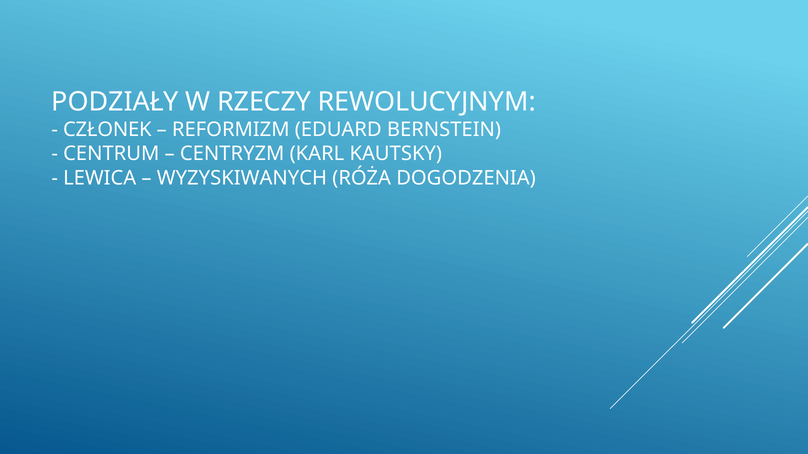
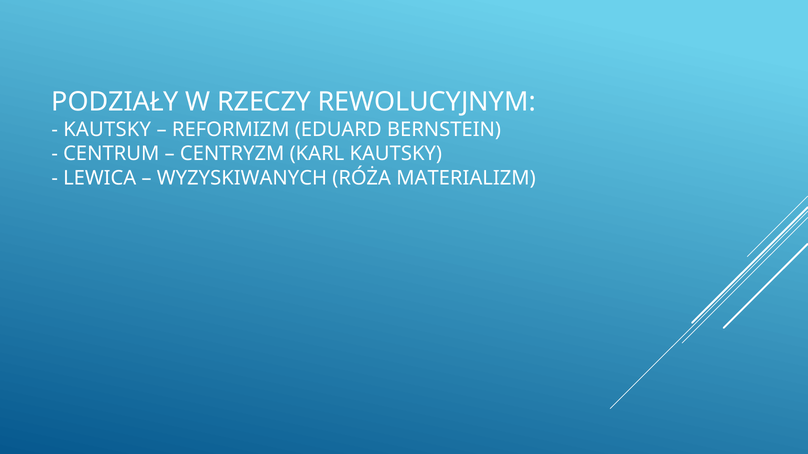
CZŁONEK: CZŁONEK -> KAUTSKY (107, 130)
DOGODZENIA: DOGODZENIA -> MATERIALIZM (466, 178)
